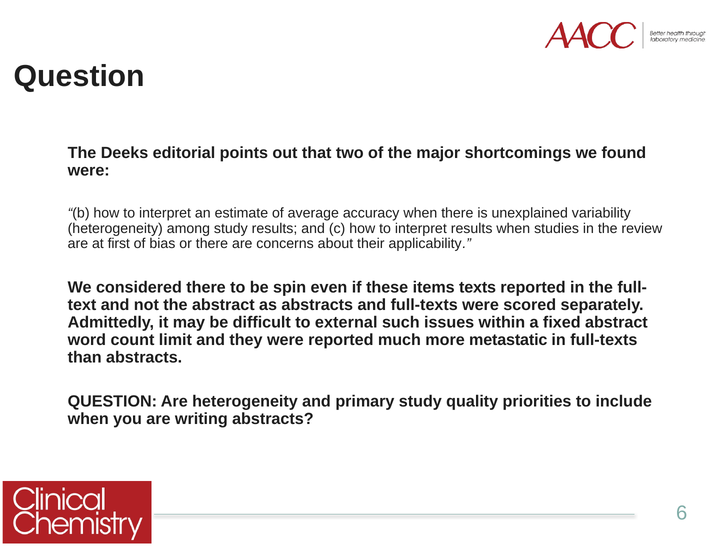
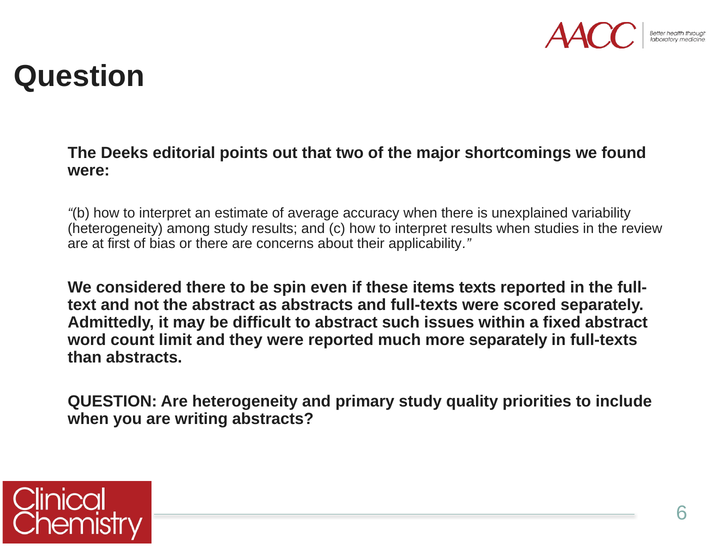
to external: external -> abstract (346, 322)
more metastatic: metastatic -> separately (508, 339)
